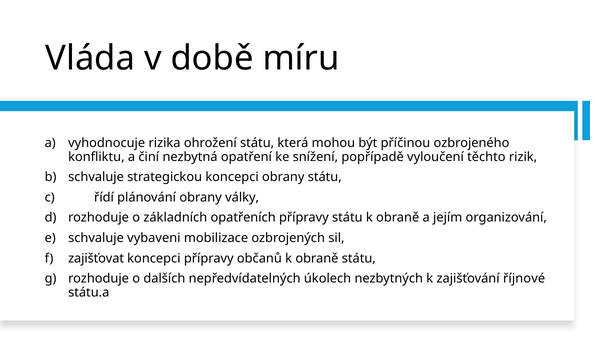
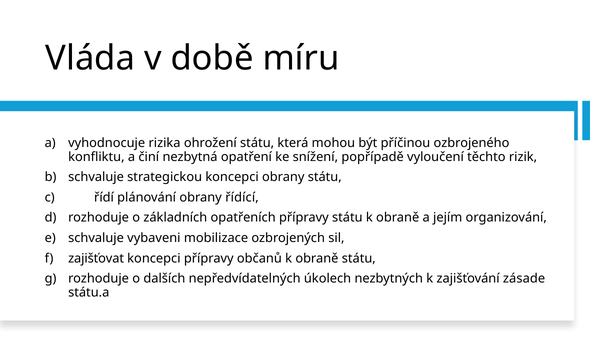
války: války -> řídící (242, 197)
říjnové: říjnové -> zásade (524, 278)
